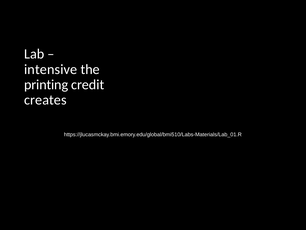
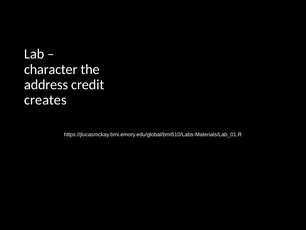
intensive: intensive -> character (51, 69)
printing: printing -> address (46, 84)
